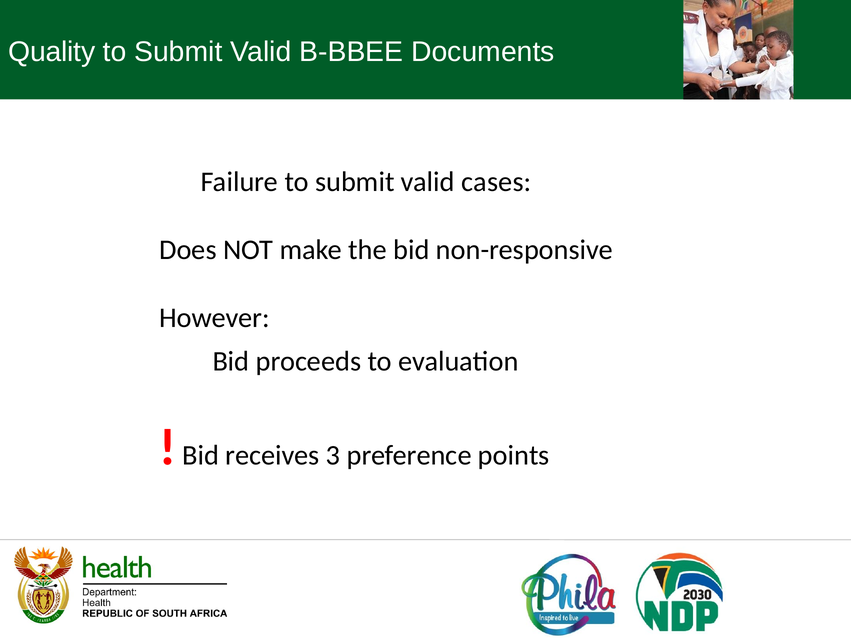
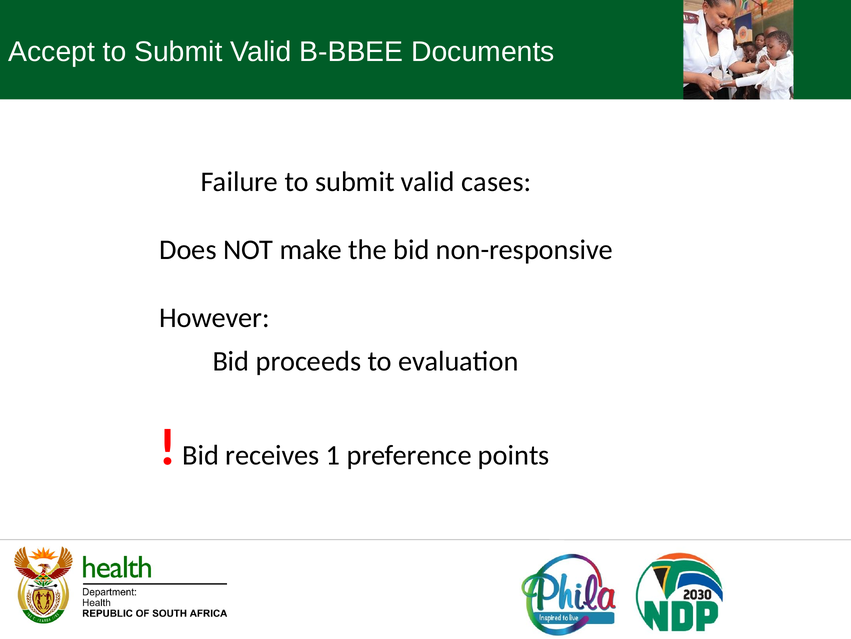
Quality: Quality -> Accept (52, 52)
3: 3 -> 1 (333, 455)
